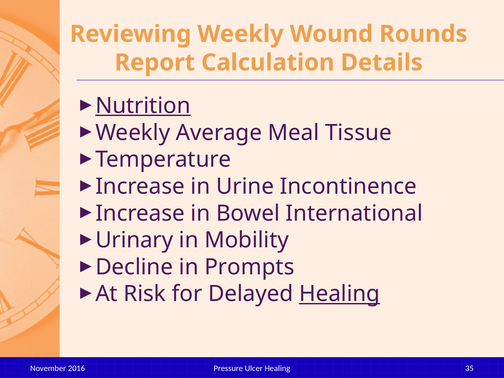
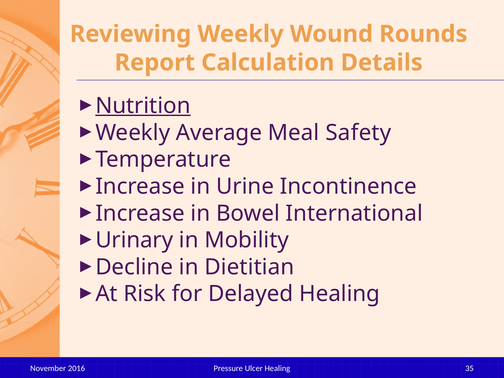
Tissue: Tissue -> Safety (358, 133)
Prompts: Prompts -> Dietitian (249, 267)
Healing underline: present -> none (340, 294)
